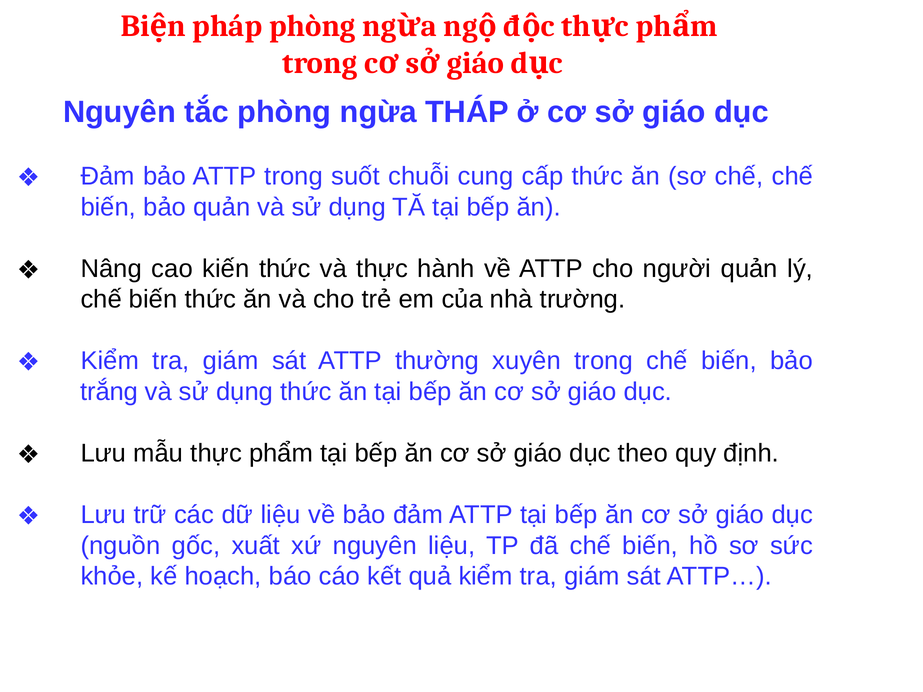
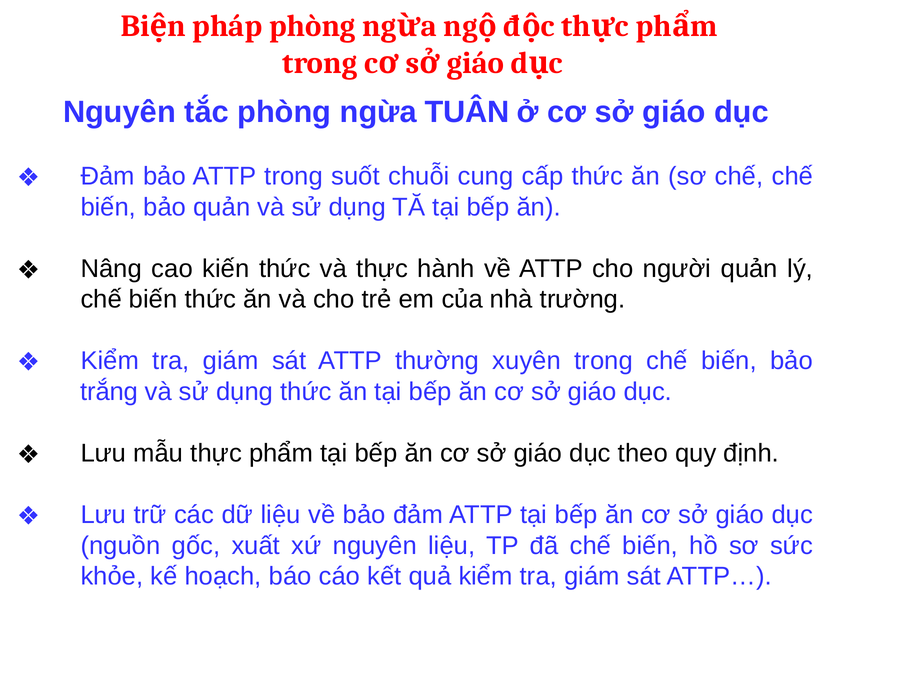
THÁP: THÁP -> TUÂN (467, 112)
